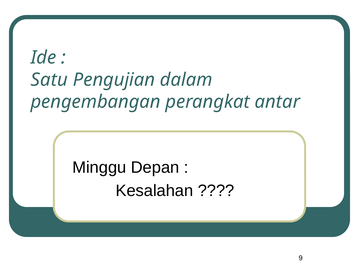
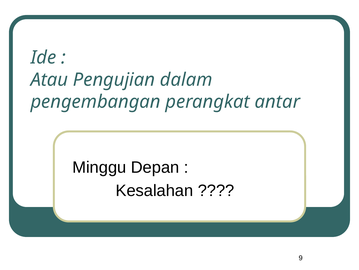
Satu: Satu -> Atau (49, 79)
